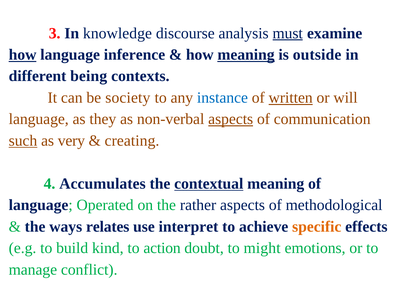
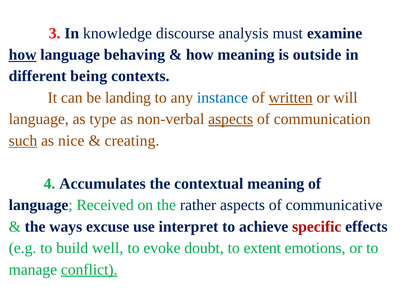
must underline: present -> none (288, 33)
inference: inference -> behaving (134, 55)
meaning underline: present -> none (246, 55)
society: society -> landing (128, 98)
they: they -> type (103, 119)
very: very -> nice (71, 141)
contextual underline: present -> none (209, 183)
Operated: Operated -> Received (105, 205)
methodological: methodological -> communicative (334, 205)
relates: relates -> excuse (108, 226)
specific colour: orange -> red (317, 226)
kind: kind -> well (108, 248)
action: action -> evoke (162, 248)
might: might -> extent (262, 248)
conflict underline: none -> present (89, 269)
